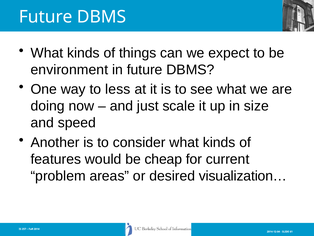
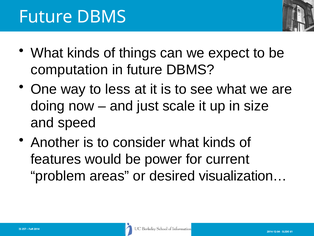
environment: environment -> computation (69, 70)
cheap: cheap -> power (163, 159)
